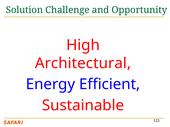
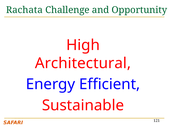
Solution: Solution -> Rachata (24, 10)
